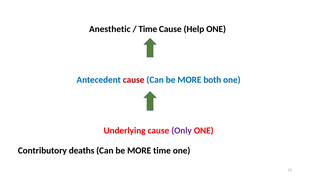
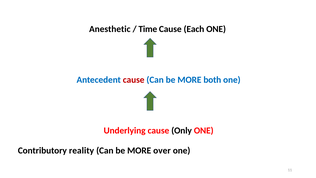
Help: Help -> Each (194, 29)
Only colour: purple -> black (182, 130)
deaths: deaths -> reality (81, 150)
MORE time: time -> over (162, 150)
